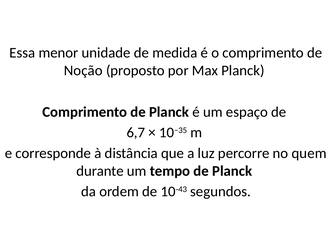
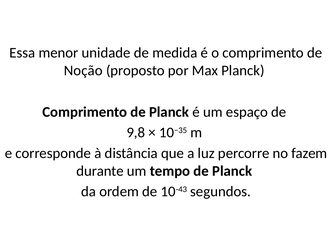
6,7: 6,7 -> 9,8 (136, 133)
quem: quem -> fazem (309, 153)
